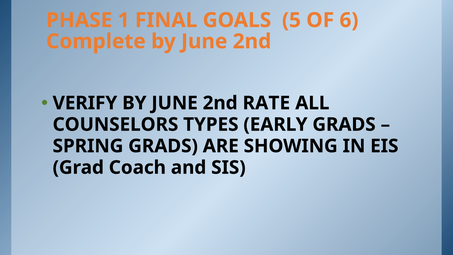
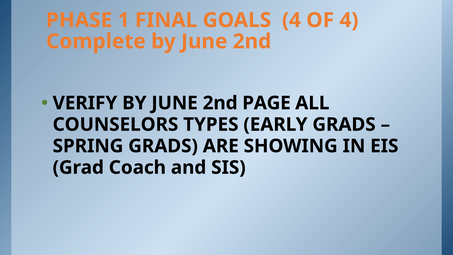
GOALS 5: 5 -> 4 (291, 20)
OF 6: 6 -> 4 (349, 20)
RATE: RATE -> PAGE (267, 103)
